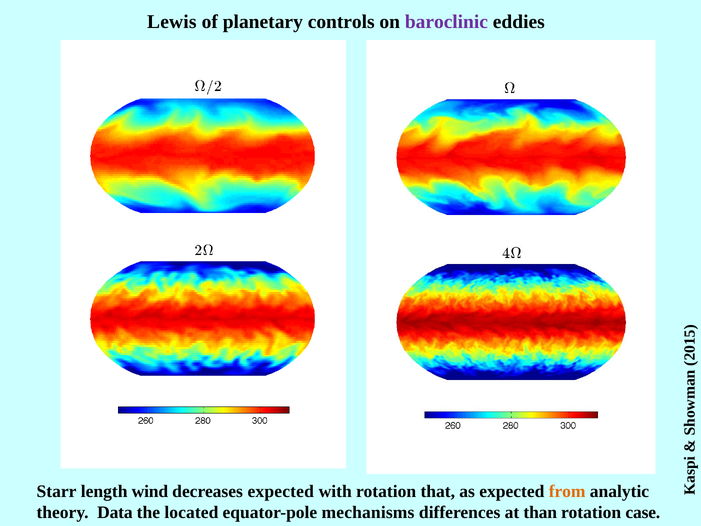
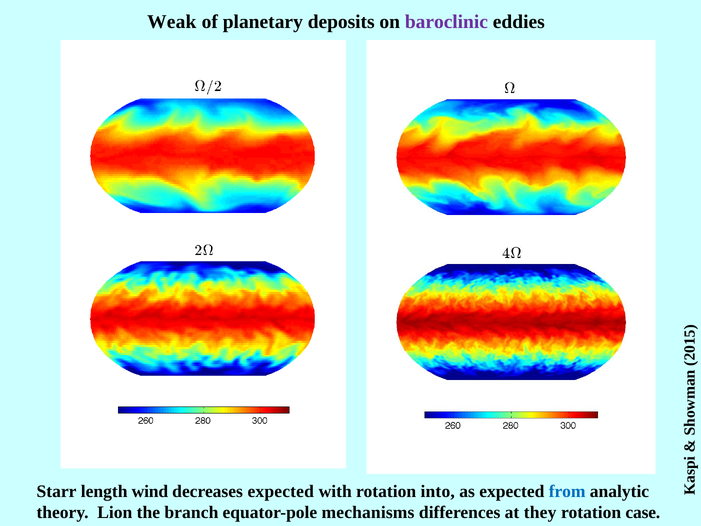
Lewis: Lewis -> Weak (172, 22)
controls: controls -> deposits (341, 22)
that: that -> into (438, 491)
from colour: orange -> blue (567, 491)
Data: Data -> Lion (115, 512)
located: located -> branch (191, 512)
than: than -> they (540, 512)
